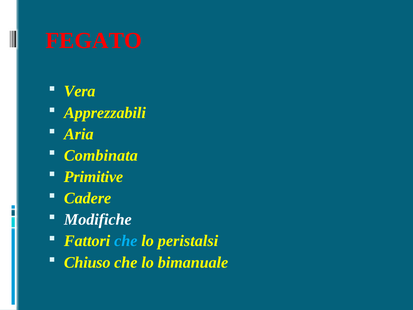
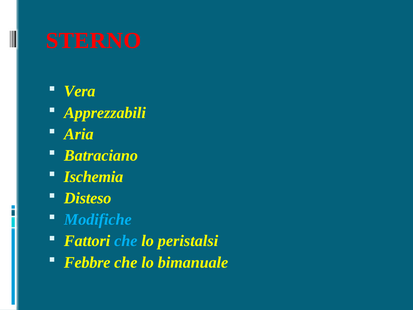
FEGATO: FEGATO -> STERNO (93, 41)
Combinata: Combinata -> Batraciano (101, 155)
Primitive: Primitive -> Ischemia (93, 177)
Cadere: Cadere -> Disteso (88, 198)
Modifiche colour: white -> light blue (98, 219)
Chiuso: Chiuso -> Febbre (87, 262)
